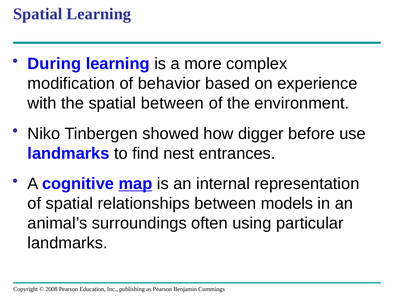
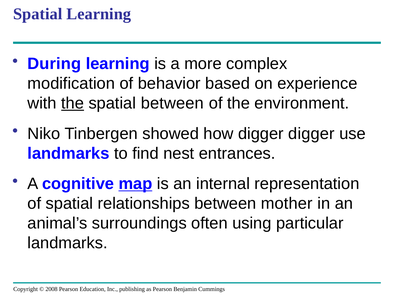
the underline: none -> present (73, 103)
digger before: before -> digger (311, 133)
models: models -> mother (287, 203)
